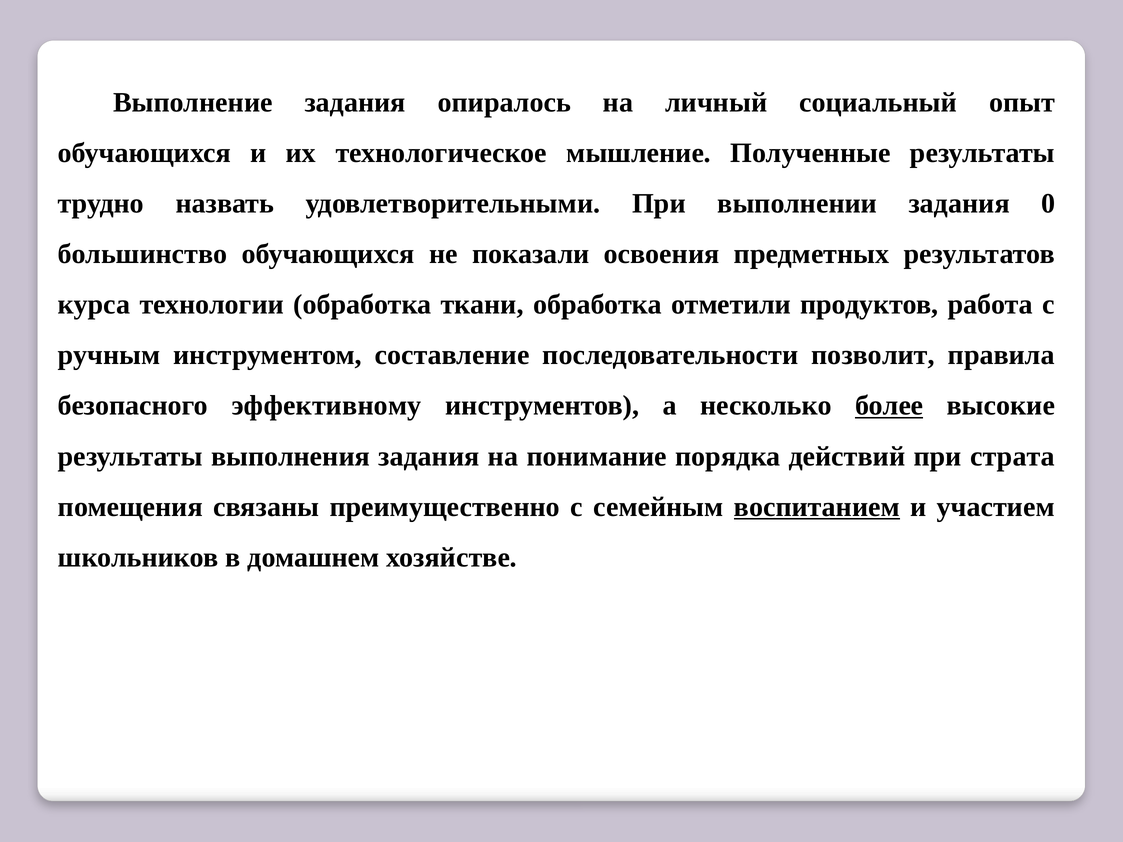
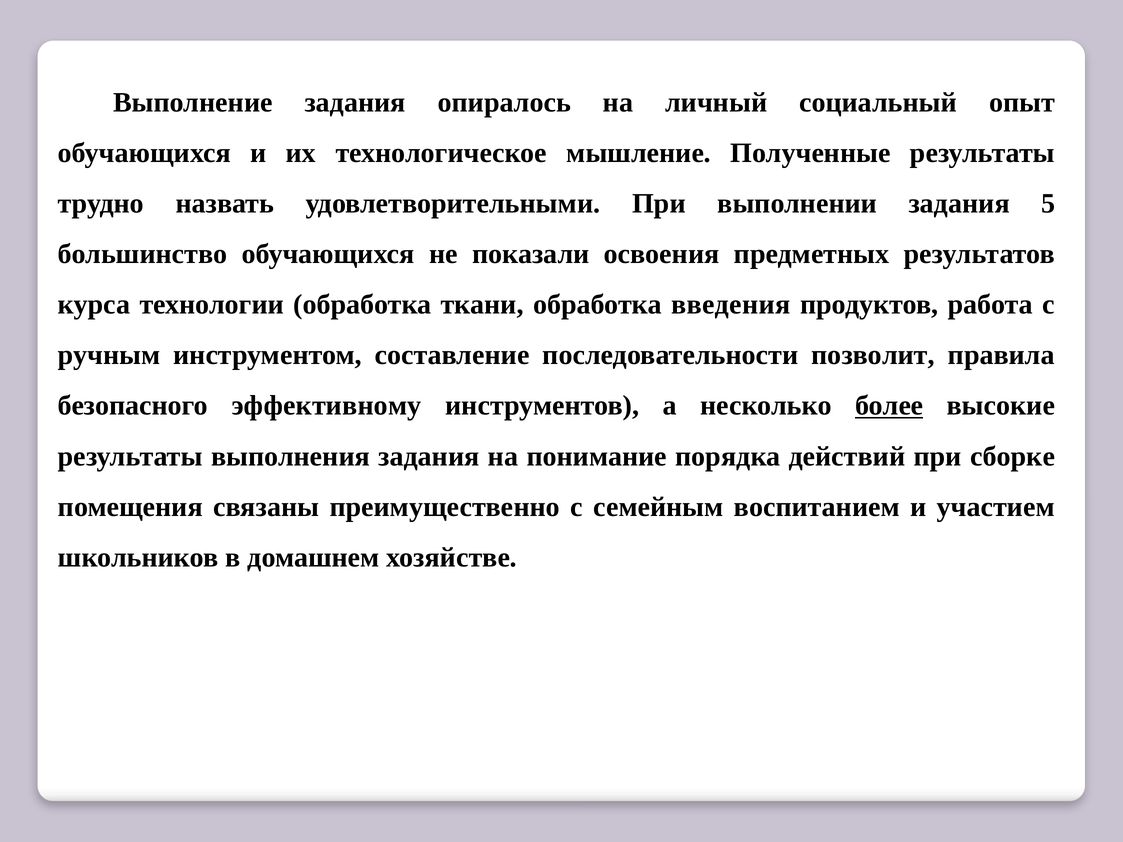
0: 0 -> 5 (1048, 204)
отметили: отметили -> введения (731, 305)
страта: страта -> сборке (1013, 456)
воспитанием underline: present -> none (817, 507)
